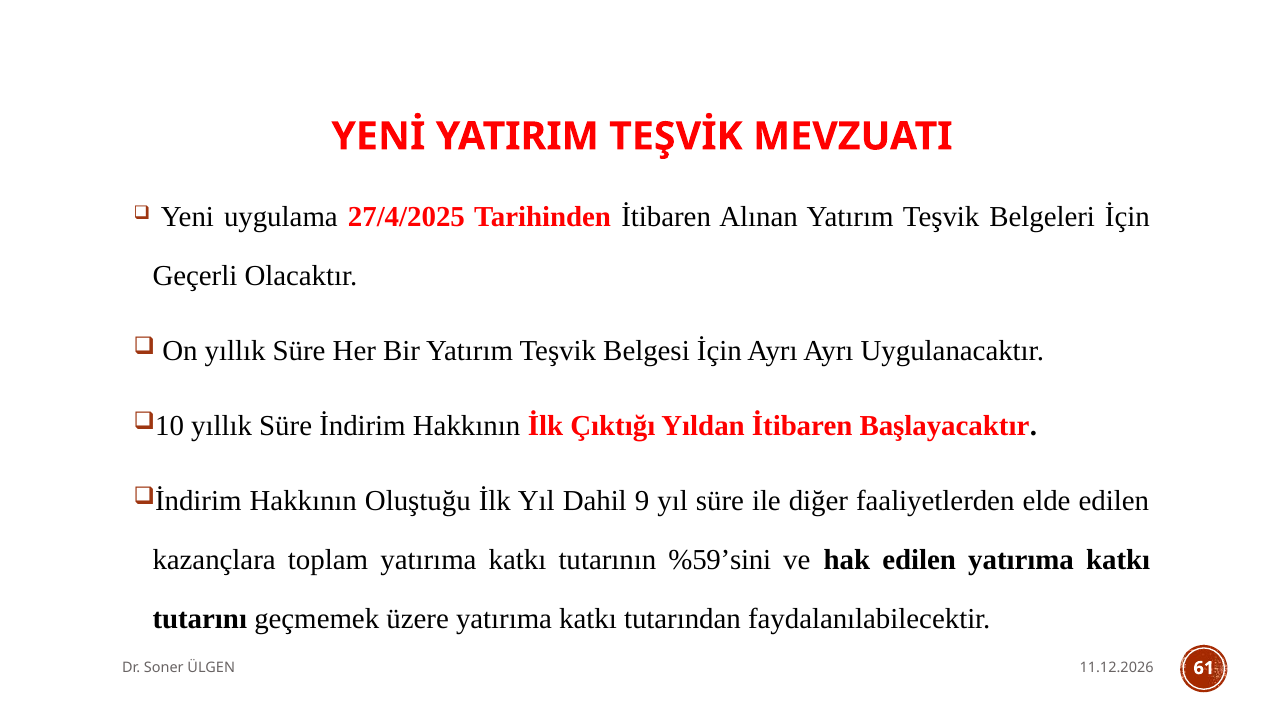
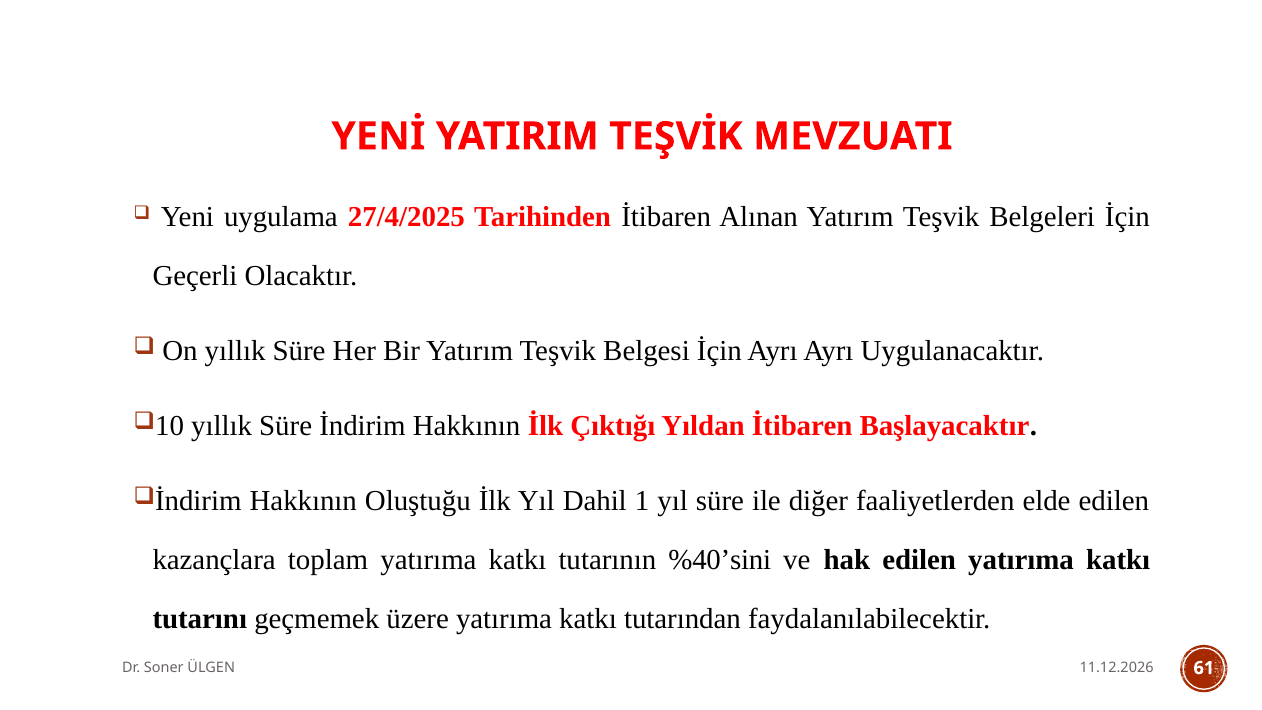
9: 9 -> 1 (642, 500)
%59’sini: %59’sini -> %40’sini (720, 559)
